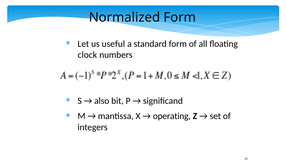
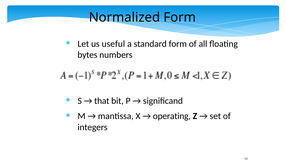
clock: clock -> bytes (87, 55)
also: also -> that (102, 101)
